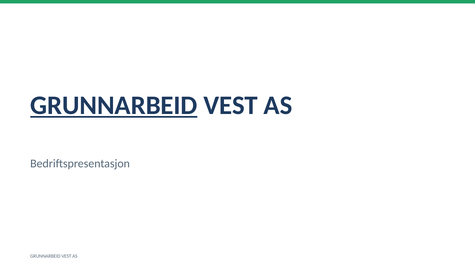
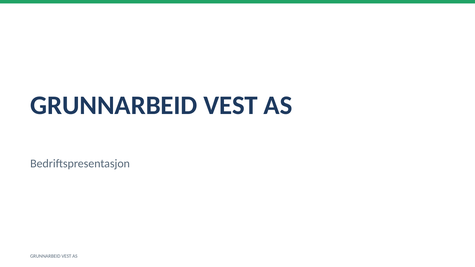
GRUNNARBEID underline: present -> none (114, 105)
